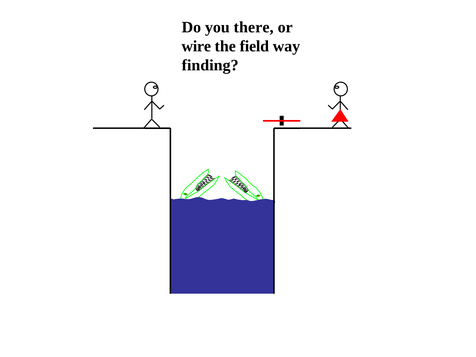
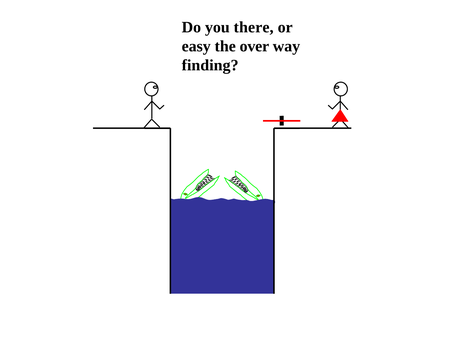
wire: wire -> easy (196, 46)
field: field -> over (254, 46)
